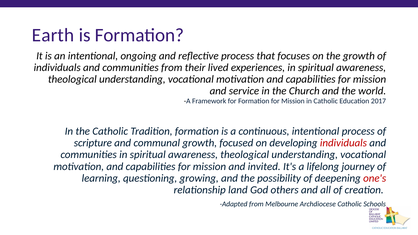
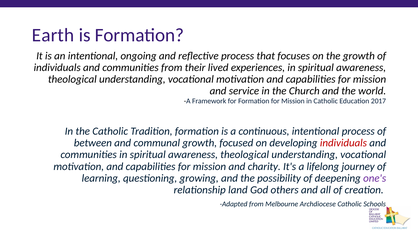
scripture: scripture -> between (93, 143)
invited: invited -> charity (264, 167)
one's colour: red -> purple (375, 178)
